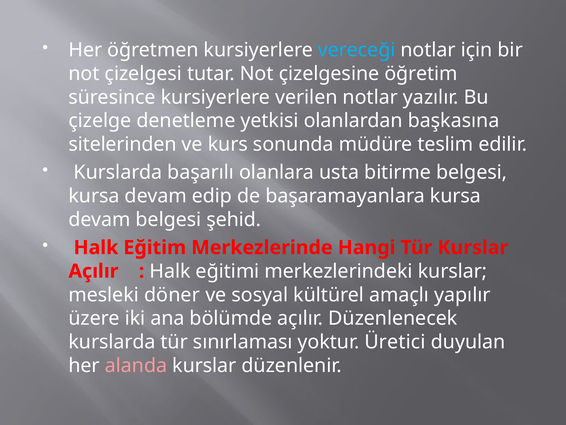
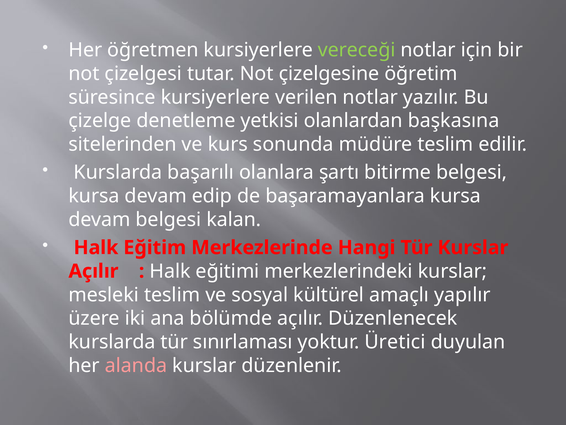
vereceği colour: light blue -> light green (357, 50)
usta: usta -> şartı (339, 172)
şehid: şehid -> kalan (234, 219)
mesleki döner: döner -> teslim (172, 294)
